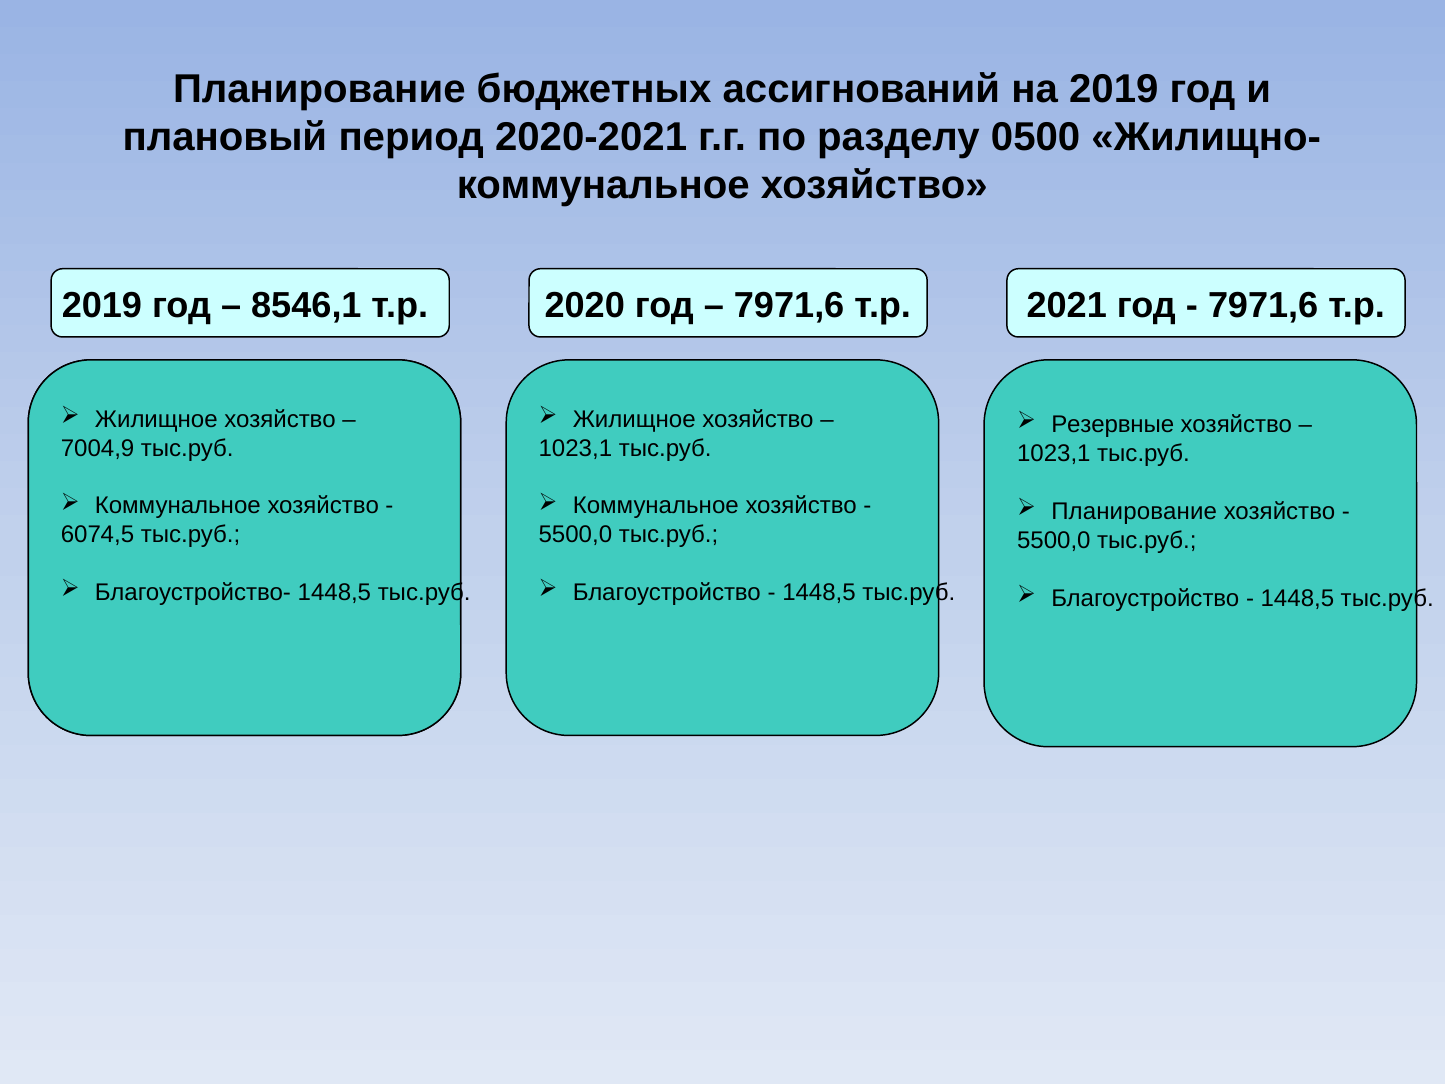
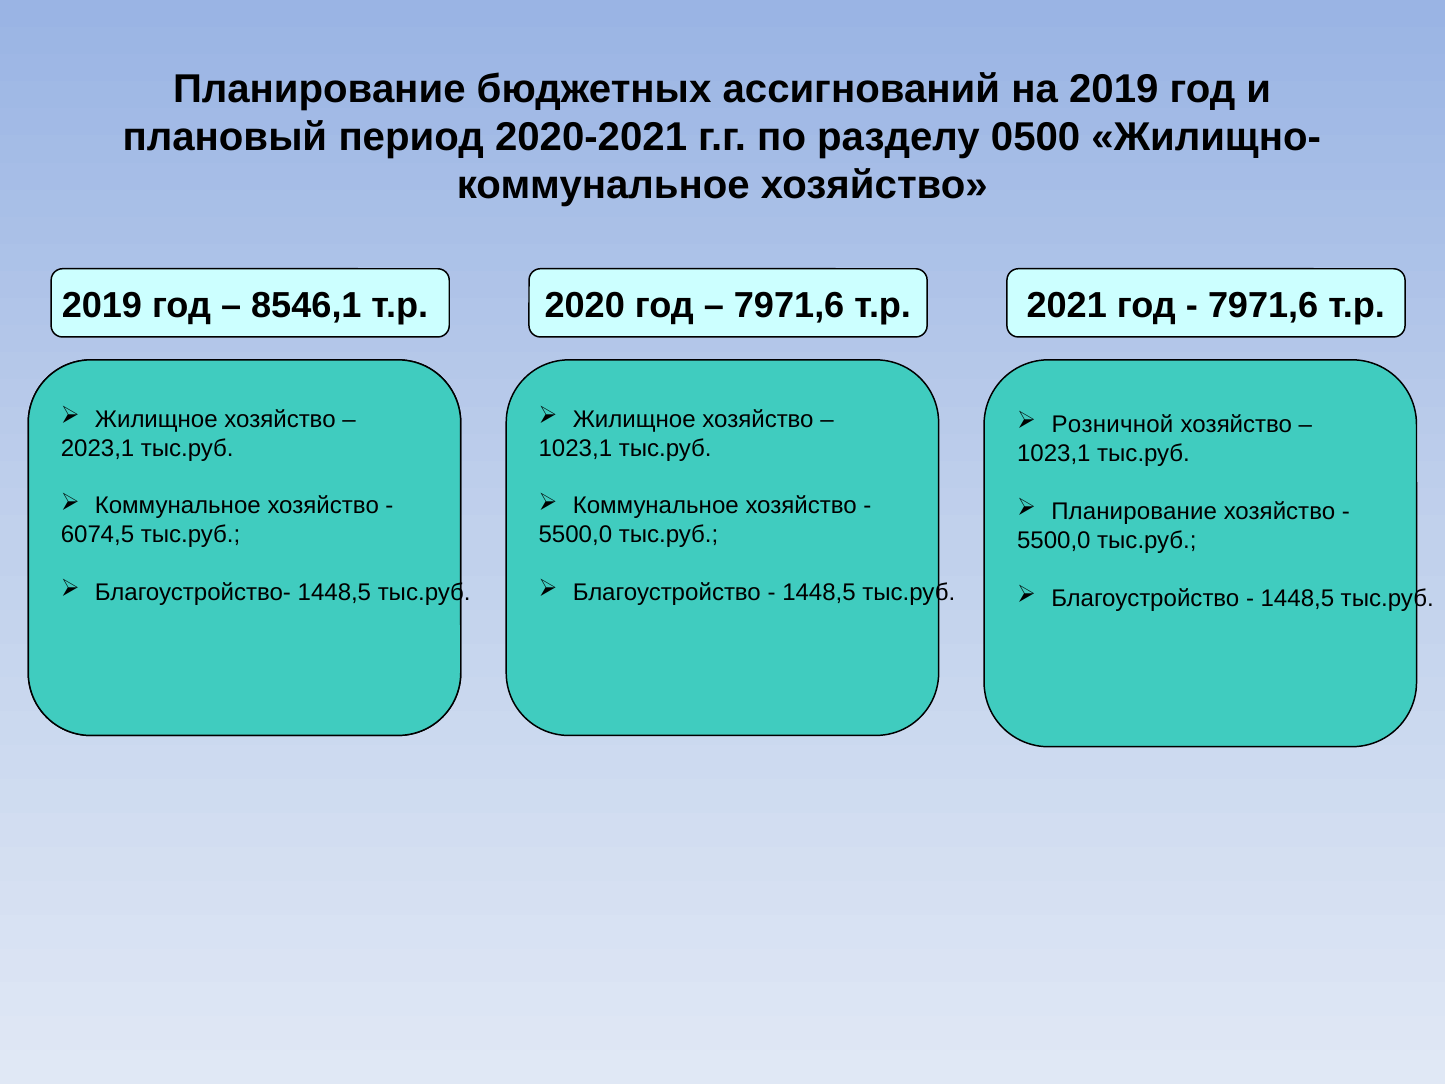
Резервные: Резервные -> Розничной (1113, 425)
7004,9: 7004,9 -> 2023,1 (98, 448)
